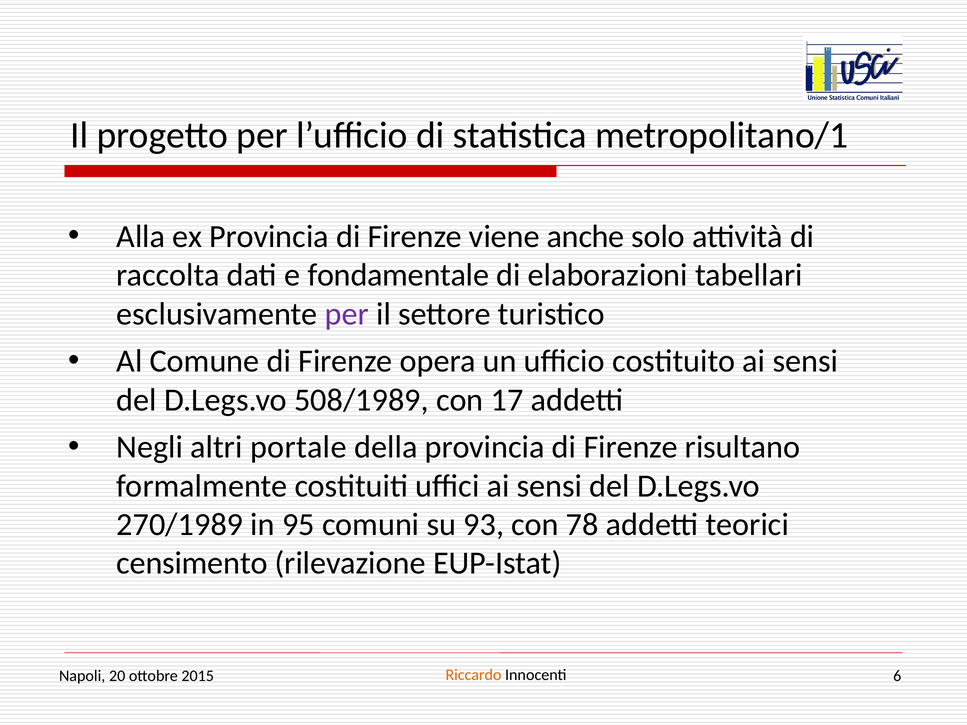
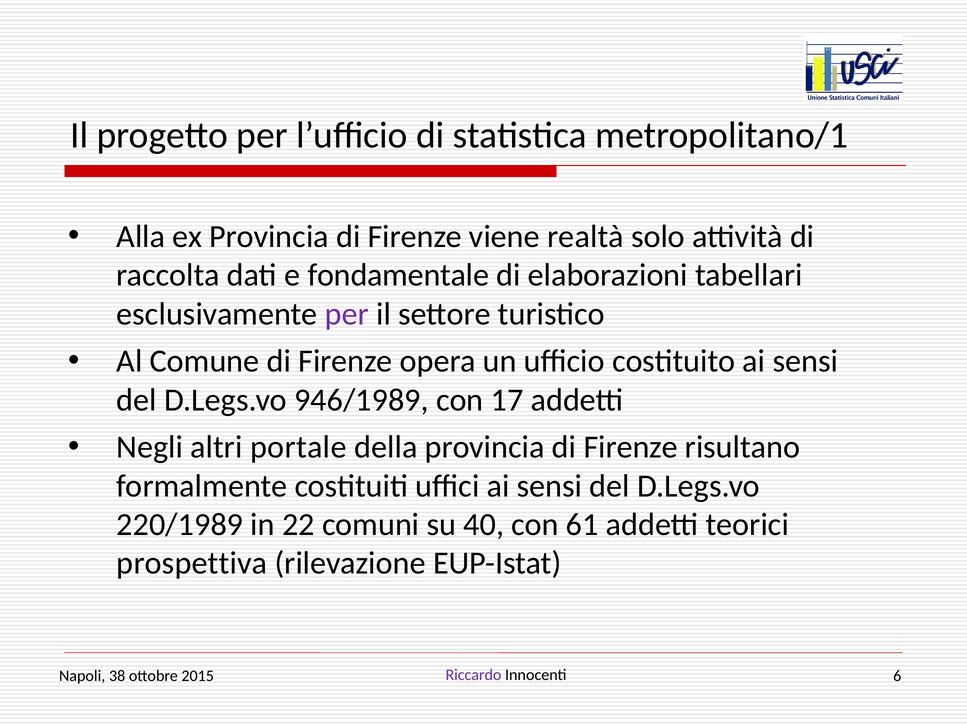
anche: anche -> realtà (585, 237)
508/1989: 508/1989 -> 946/1989 (361, 400)
270/1989: 270/1989 -> 220/1989 (180, 525)
95: 95 -> 22 (298, 525)
93: 93 -> 40 (484, 525)
78: 78 -> 61 (582, 525)
censimento: censimento -> prospettiva (192, 564)
20: 20 -> 38 (117, 676)
Riccardo colour: orange -> purple (473, 675)
